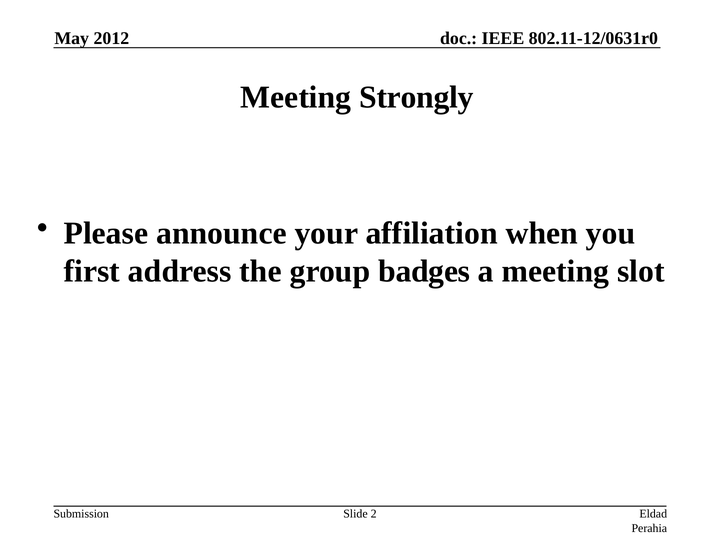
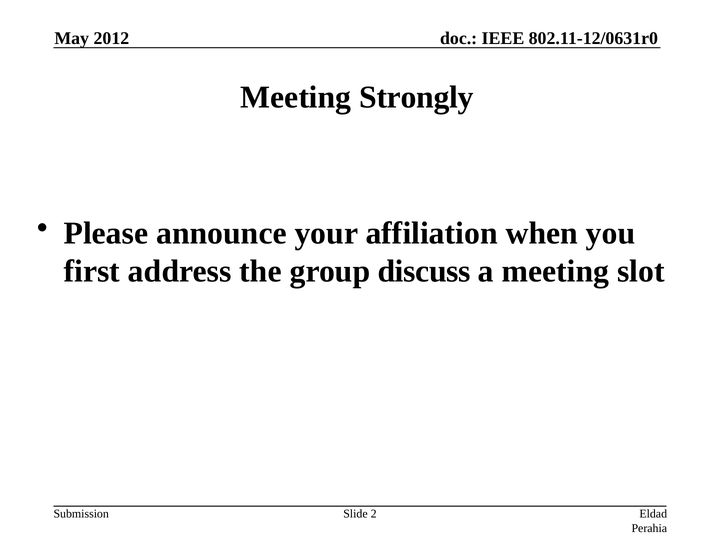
badges: badges -> discuss (424, 271)
